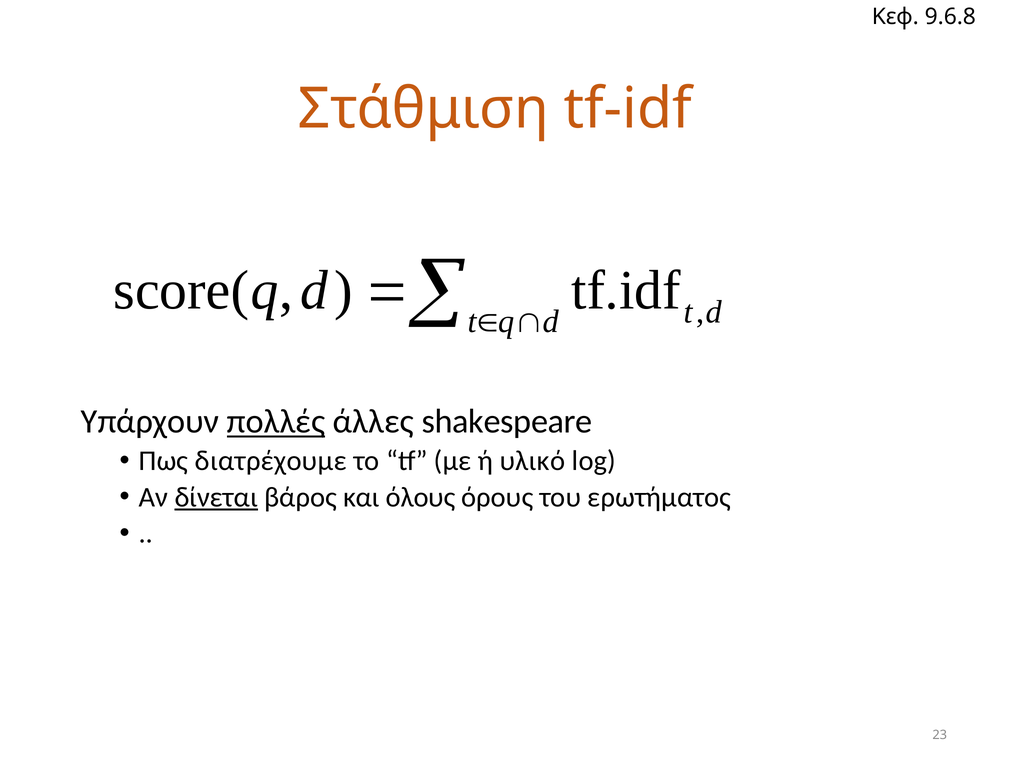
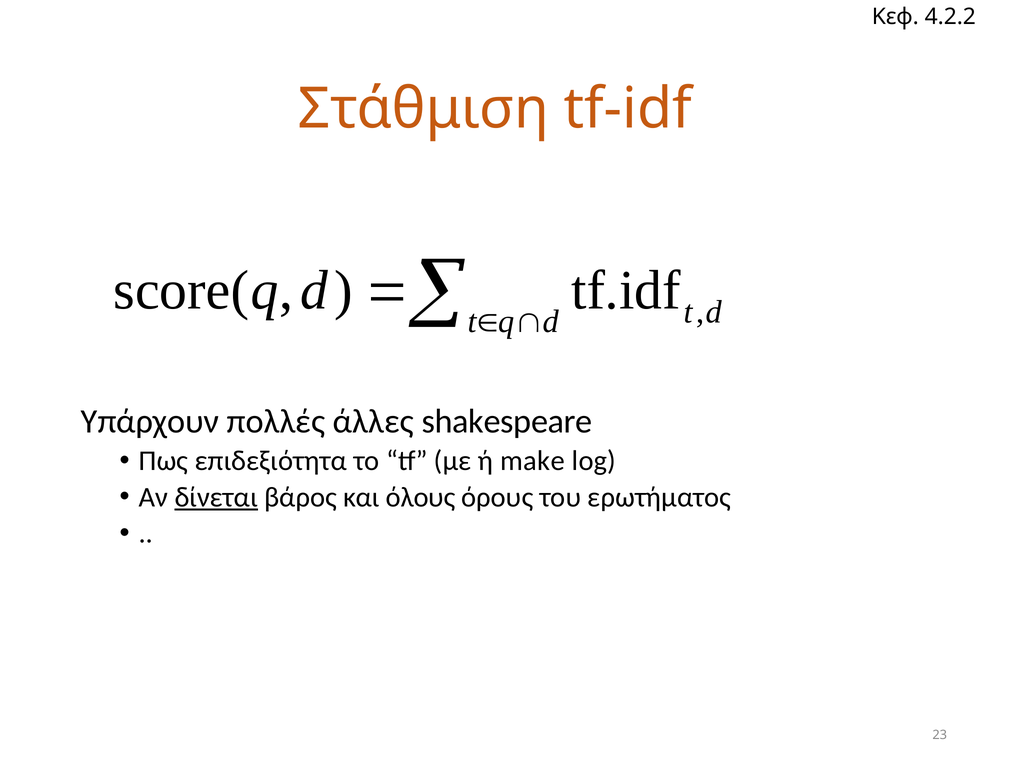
9.6.8: 9.6.8 -> 4.2.2 (950, 17)
πολλές underline: present -> none (276, 422)
διατρέχουμε: διατρέχουμε -> επιδεξιότητα (271, 461)
υλικό: υλικό -> make (532, 461)
